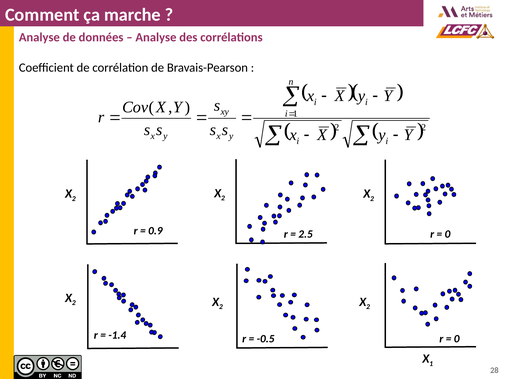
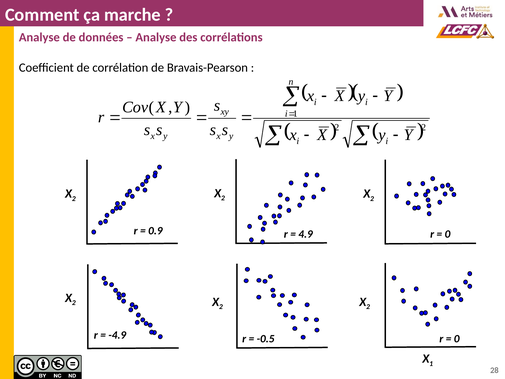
2.5: 2.5 -> 4.9 (306, 234)
-1.4: -1.4 -> -4.9 (117, 335)
